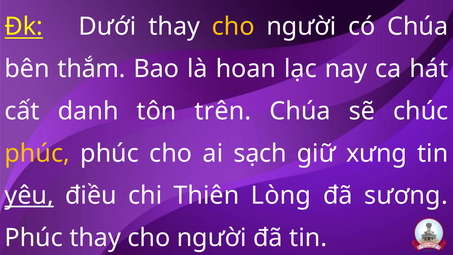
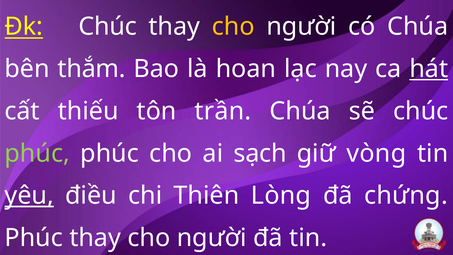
Đk Dưới: Dưới -> Chúc (108, 26)
hát underline: none -> present (429, 69)
danh: danh -> thiếu (88, 111)
trên: trên -> trần (223, 111)
phúc colour: yellow -> light green (37, 153)
xưng: xưng -> vòng (376, 153)
sương: sương -> chứng (406, 196)
